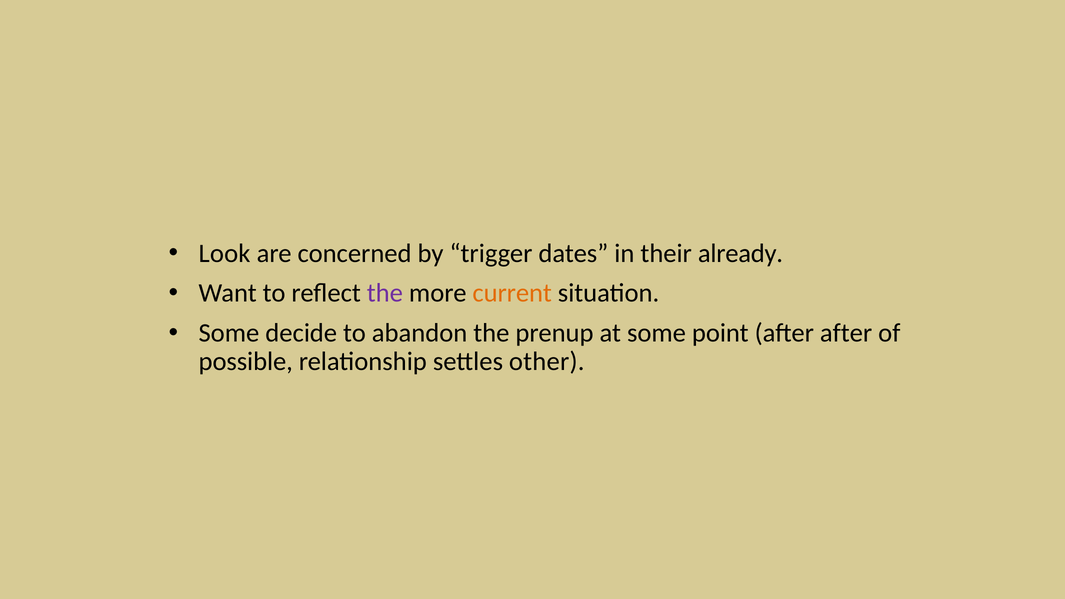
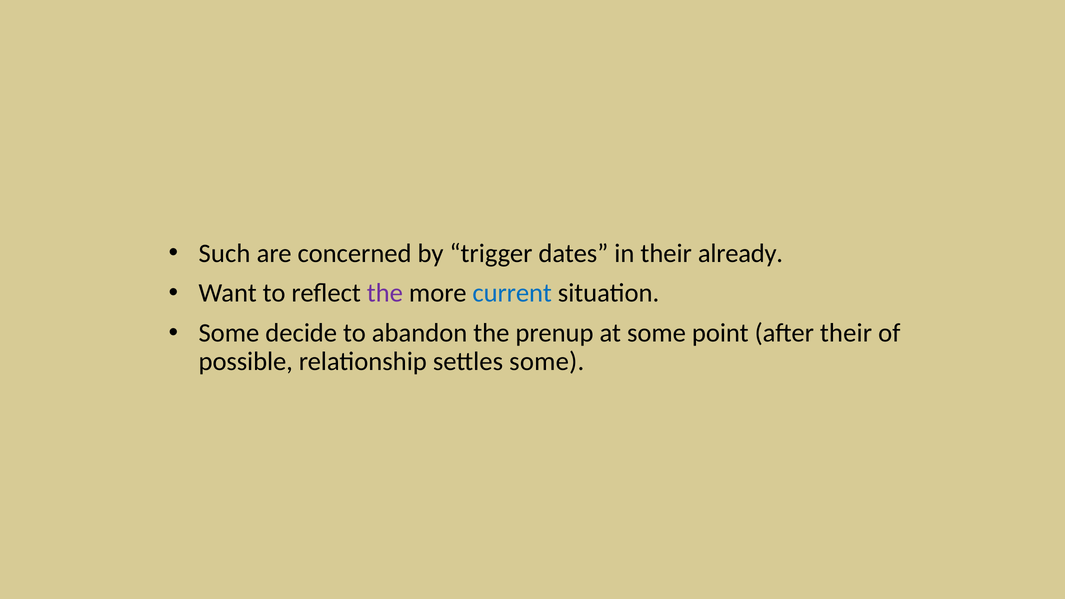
Look: Look -> Such (225, 253)
current colour: orange -> blue (512, 293)
after after: after -> their (846, 333)
settles other: other -> some (547, 362)
